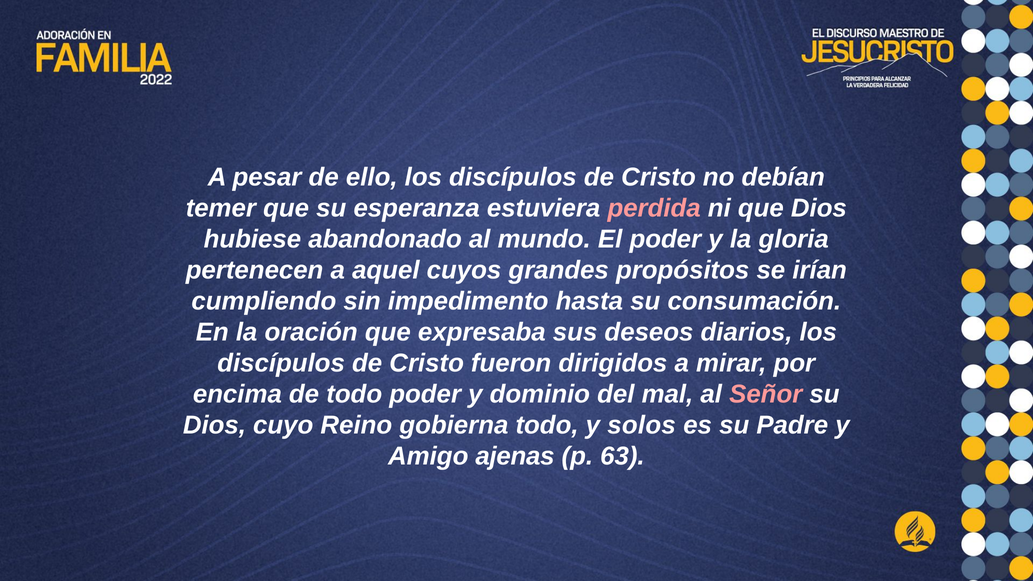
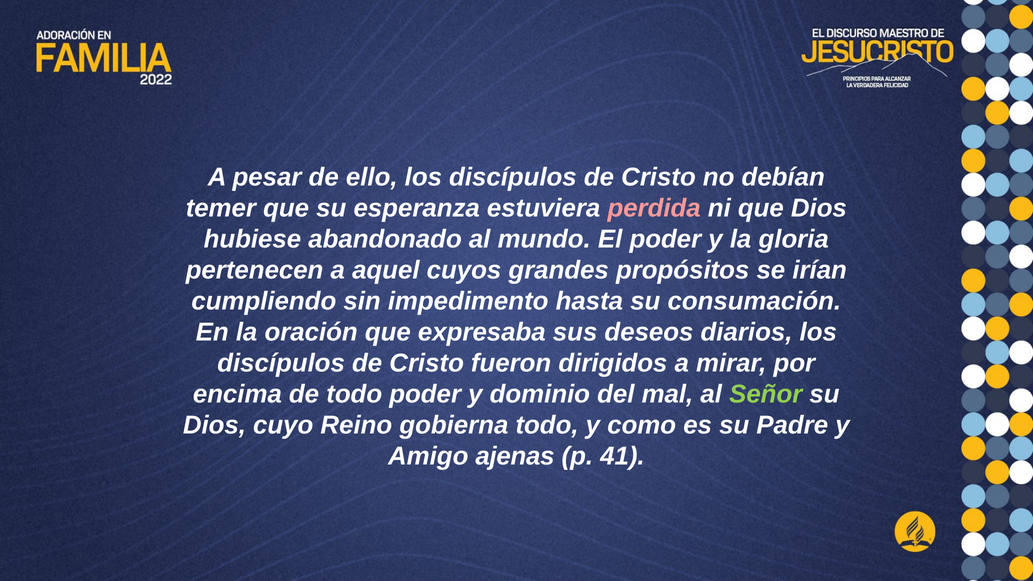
Señor colour: pink -> light green (766, 394)
solos: solos -> como (642, 425)
63: 63 -> 41 (622, 456)
